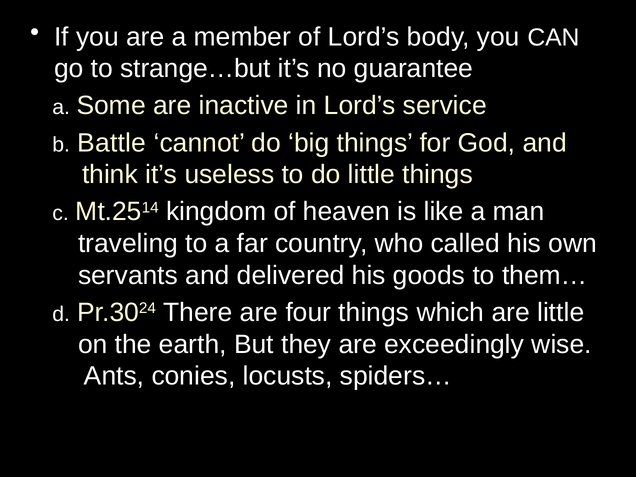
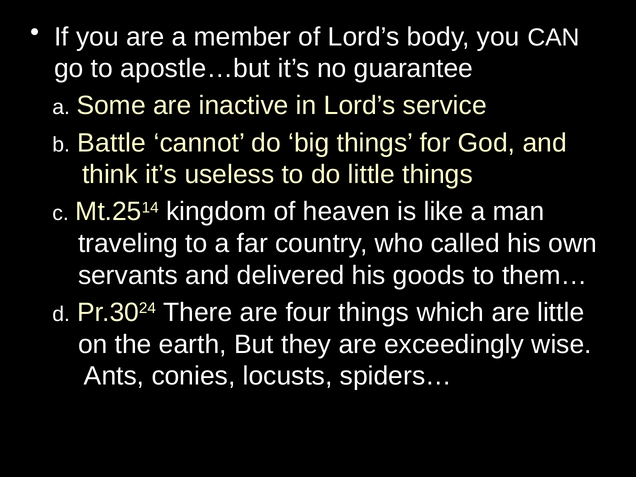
strange…but: strange…but -> apostle…but (195, 69)
